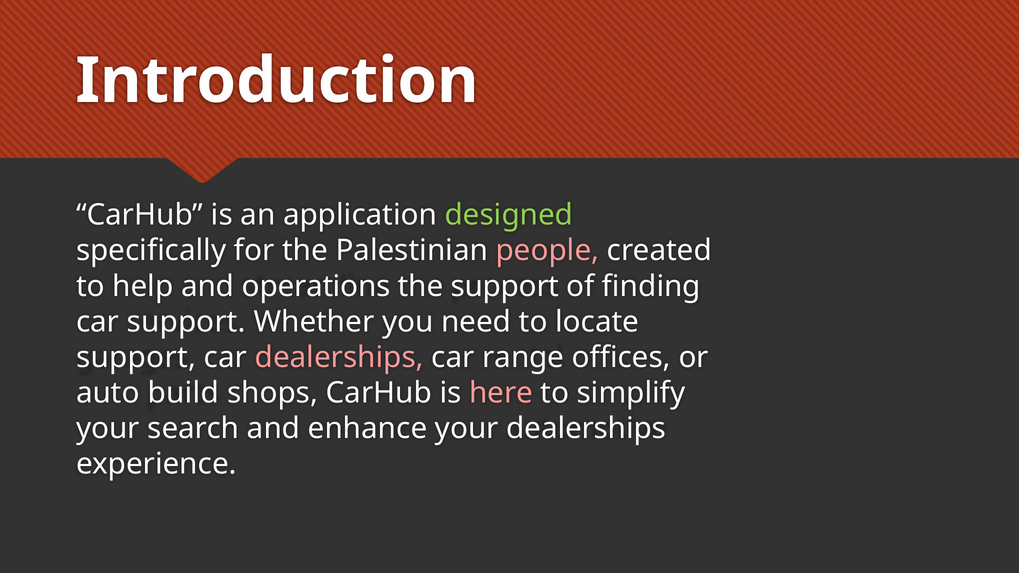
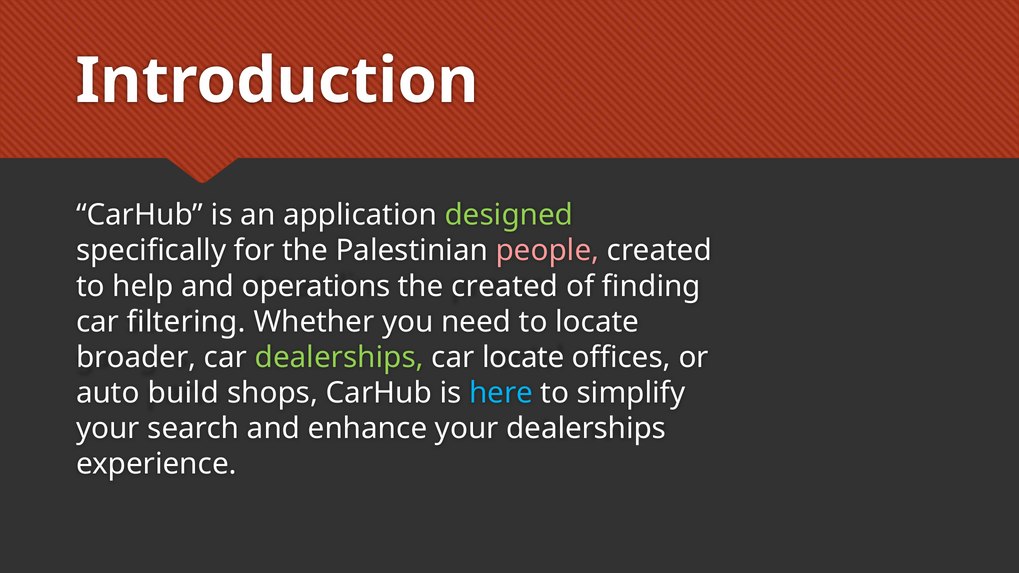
the support: support -> created (505, 286)
car support: support -> filtering (186, 322)
support: support -> broader (136, 358)
dealerships colour: pink -> light green (339, 358)
car range: range -> locate (523, 358)
here colour: pink -> light blue (501, 393)
